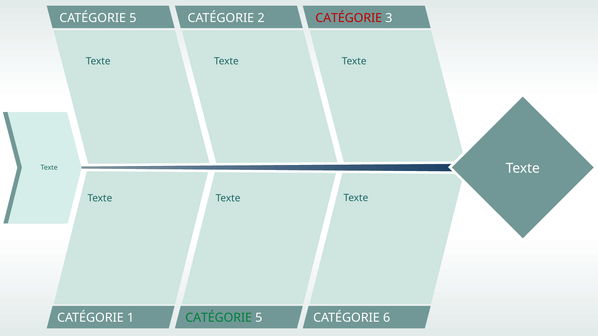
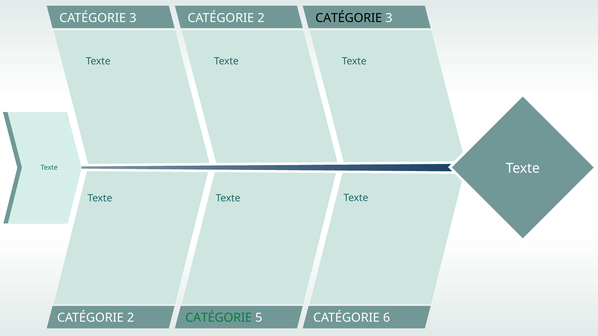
5: 5 -> 3 (133, 18)
CATÉGORIE colour: red -> black (349, 18)
1: 1 -> 2 (131, 318)
